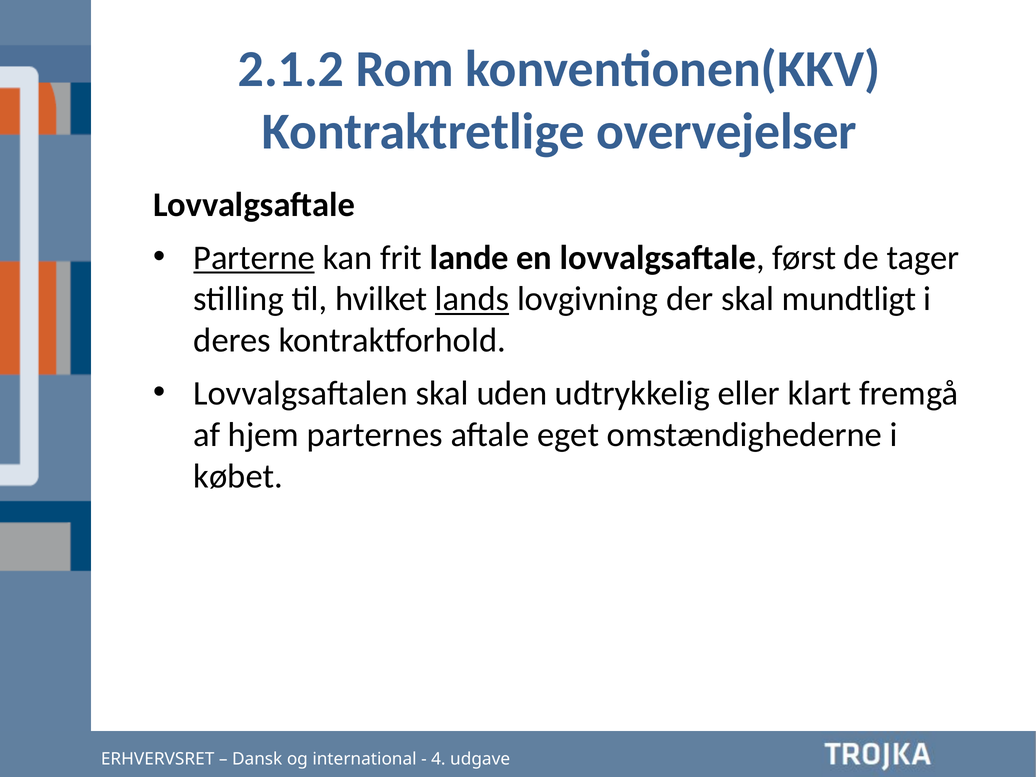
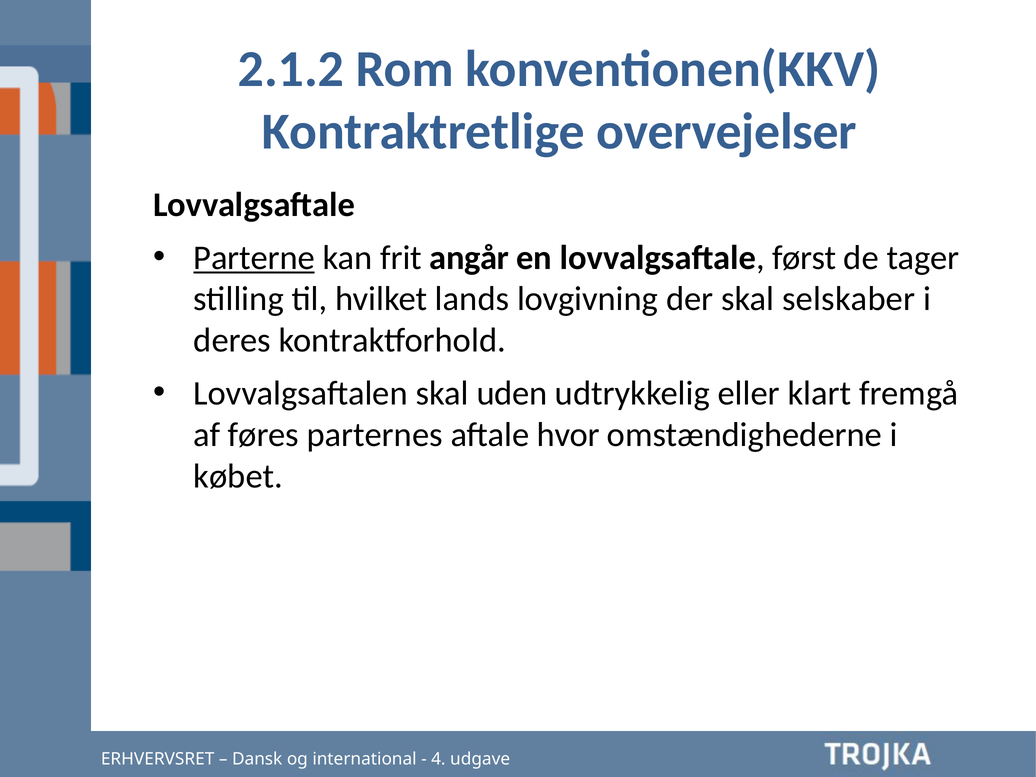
lande: lande -> angår (469, 258)
lands underline: present -> none (472, 299)
mundtligt: mundtligt -> selskaber (849, 299)
hjem: hjem -> føres (263, 435)
eget: eget -> hvor (568, 435)
